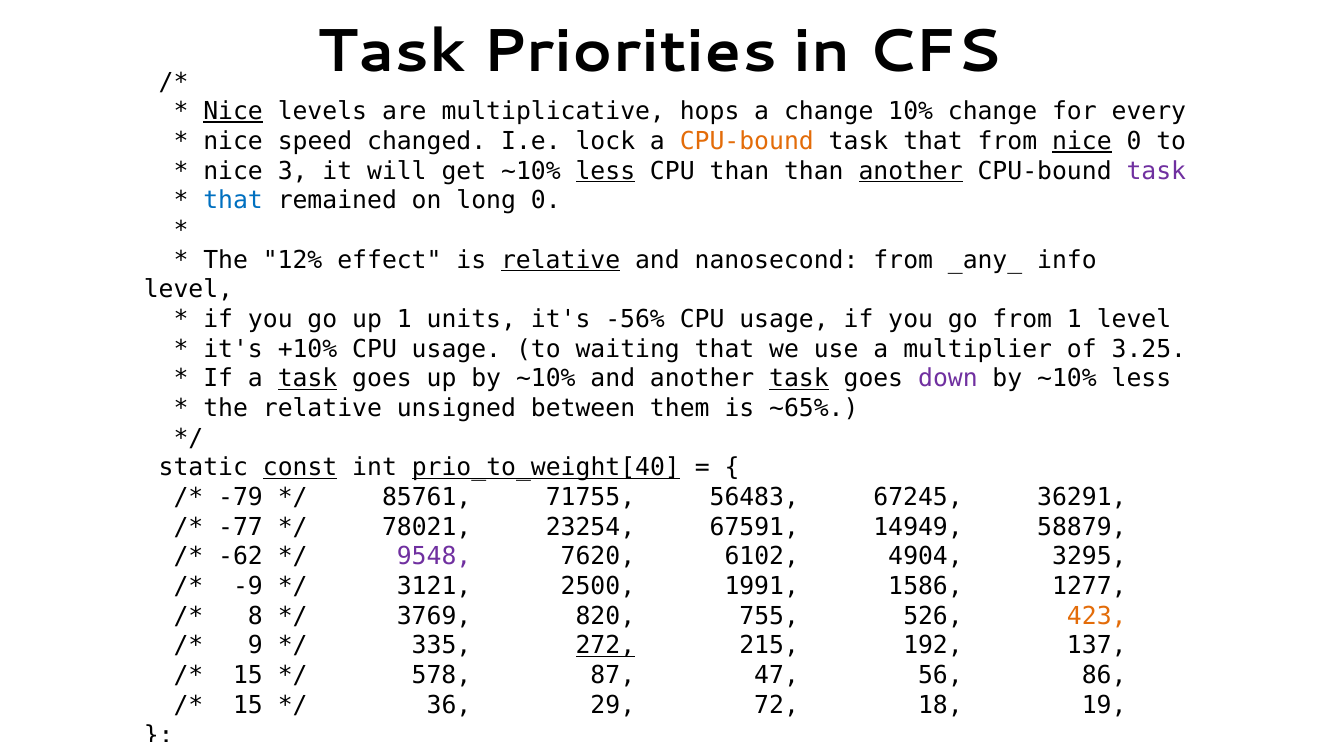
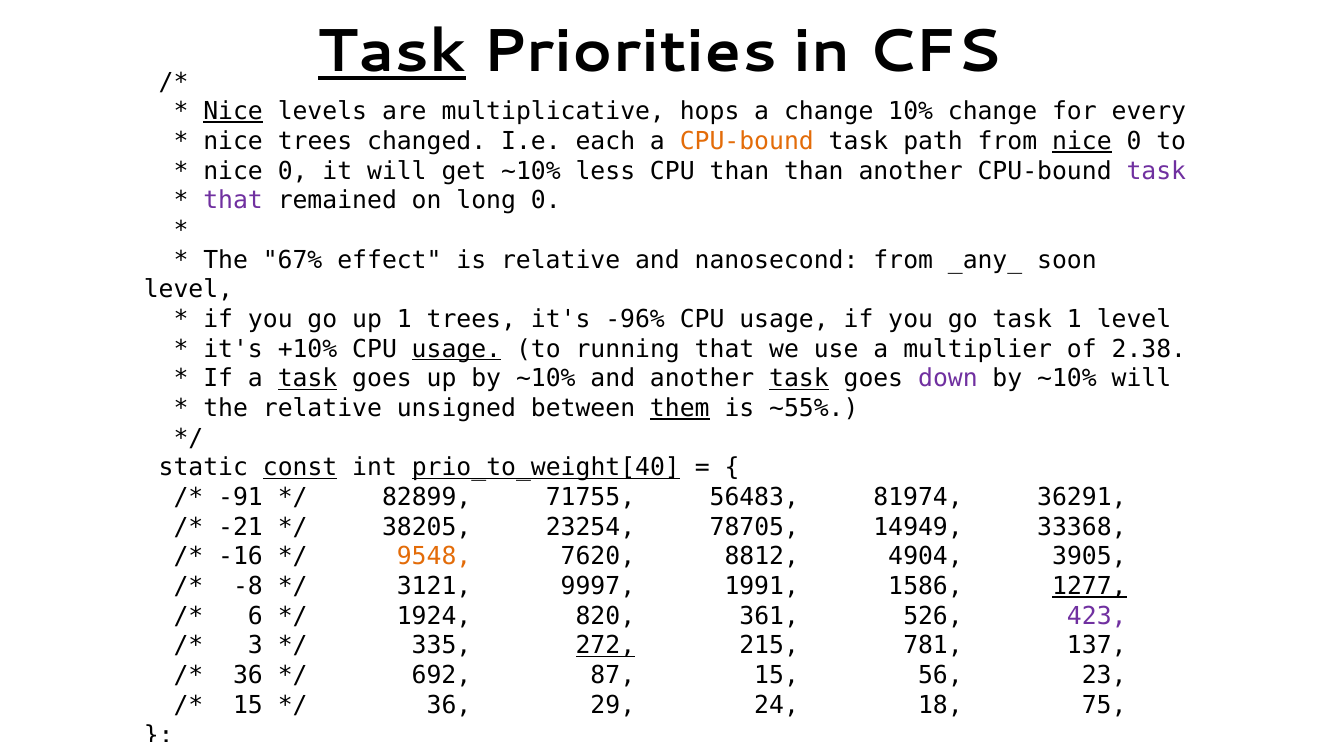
Task underline: none -> present (392, 52)
nice speed: speed -> trees (315, 141)
lock: lock -> each (605, 141)
task that: that -> path (933, 141)
3: 3 -> 0 (293, 171)
less underline: present -> none (605, 171)
another underline: present -> none (911, 171)
that colour: blue -> purple (233, 201)
12%: 12% -> 67% (293, 260)
relative underline: present -> none (561, 260)
info: info -> soon (1067, 260)
1 units: units -> trees (471, 320)
-56%: -56% -> -96% (635, 320)
go from: from -> task (1022, 320)
usage underline: none -> present (456, 349)
waiting: waiting -> running (628, 349)
3.25: 3.25 -> 2.38 (1149, 349)
by ~10% less: less -> will (1141, 379)
them underline: none -> present (680, 409)
~65%: ~65% -> ~55% (814, 409)
-79: -79 -> -91 (240, 498)
85761: 85761 -> 82899 (427, 498)
67245: 67245 -> 81974 (918, 498)
-77: -77 -> -21 (240, 527)
78021: 78021 -> 38205 (427, 527)
67591: 67591 -> 78705 (754, 527)
58879: 58879 -> 33368 (1082, 527)
-62: -62 -> -16 (240, 557)
9548 colour: purple -> orange (434, 557)
6102: 6102 -> 8812 (762, 557)
3295: 3295 -> 3905 (1089, 557)
-9: -9 -> -8 (248, 587)
2500: 2500 -> 9997 (598, 587)
1277 underline: none -> present (1089, 587)
8: 8 -> 6 (255, 617)
3769: 3769 -> 1924 (434, 617)
755: 755 -> 361 (769, 617)
423 colour: orange -> purple (1097, 617)
9: 9 -> 3 (255, 646)
192: 192 -> 781 (933, 646)
15: 15 -> 36 (248, 676)
578: 578 -> 692 (441, 676)
87 47: 47 -> 15 (777, 676)
86: 86 -> 23 (1104, 676)
72: 72 -> 24 (777, 706)
19: 19 -> 75 (1104, 706)
